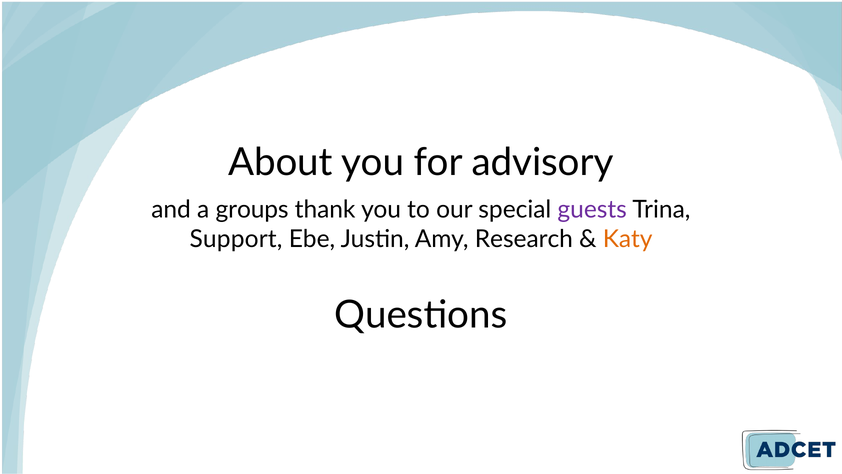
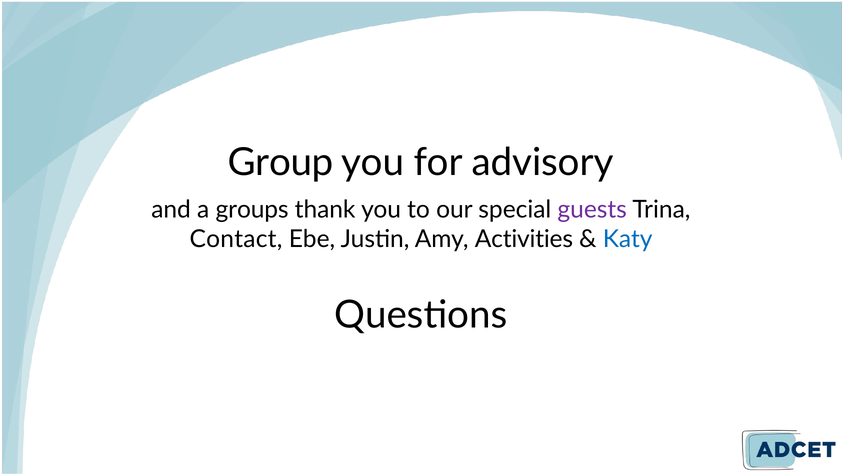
About: About -> Group (280, 162)
Support: Support -> Contact (236, 239)
Research: Research -> Activities (524, 239)
Katy colour: orange -> blue (628, 239)
